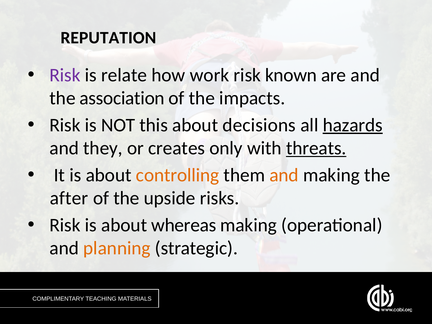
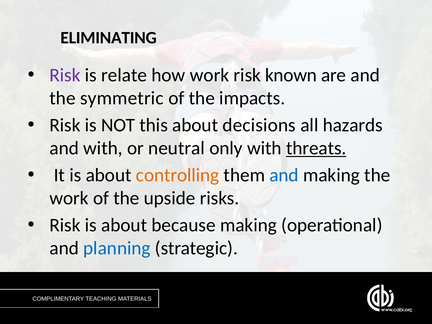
REPUTATION: REPUTATION -> ELIMINATING (109, 38)
association: association -> symmetric (122, 98)
hazards underline: present -> none (353, 125)
and they: they -> with (103, 148)
creates: creates -> neutral (177, 148)
and colour: orange -> blue (284, 175)
after: after -> work (69, 198)
whereas: whereas -> because (184, 225)
planning colour: orange -> blue (117, 248)
